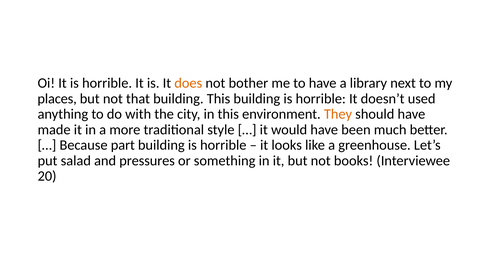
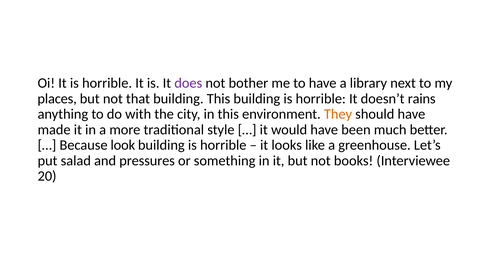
does colour: orange -> purple (188, 83)
used: used -> rains (422, 99)
part: part -> look (123, 145)
